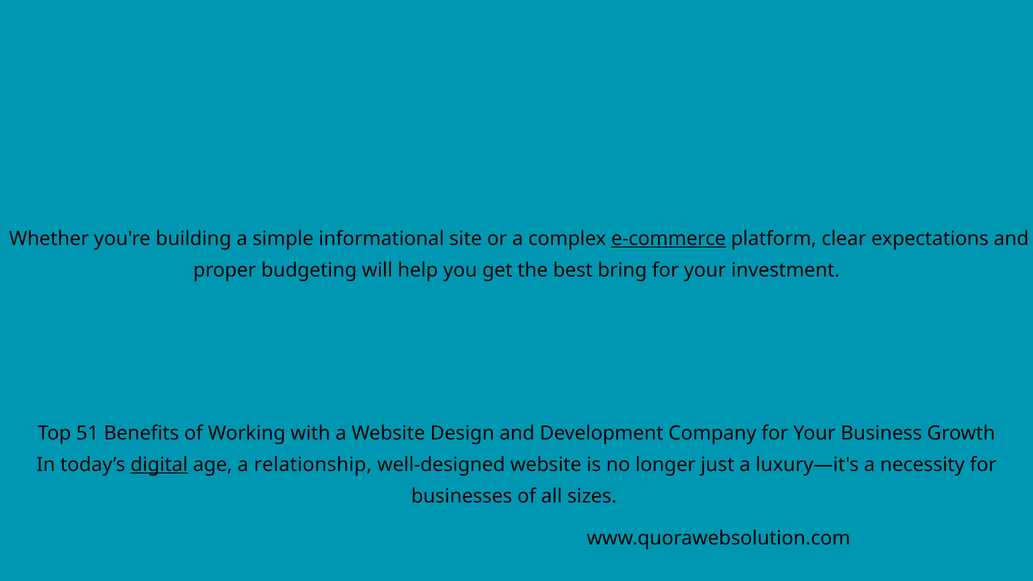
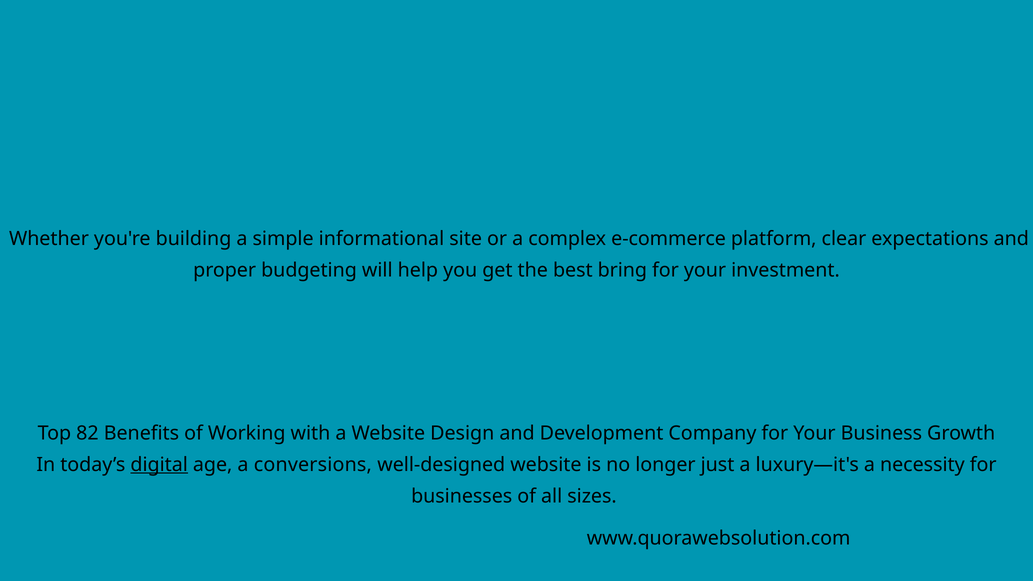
e-commerce underline: present -> none (669, 239)
51: 51 -> 82 (87, 433)
relationship: relationship -> conversions (313, 465)
